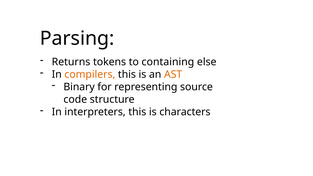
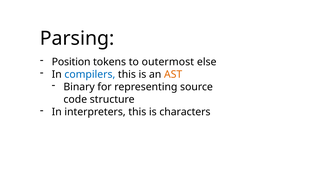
Returns: Returns -> Position (71, 62)
containing: containing -> outermost (168, 62)
compilers colour: orange -> blue (90, 74)
